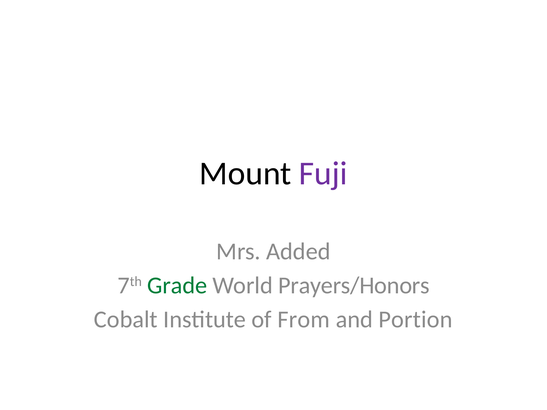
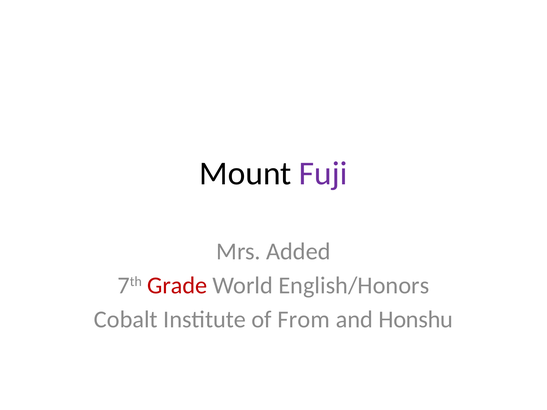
Grade colour: green -> red (177, 286)
Prayers/Honors: Prayers/Honors -> English/Honors (354, 286)
Portion: Portion -> Honshu (416, 320)
